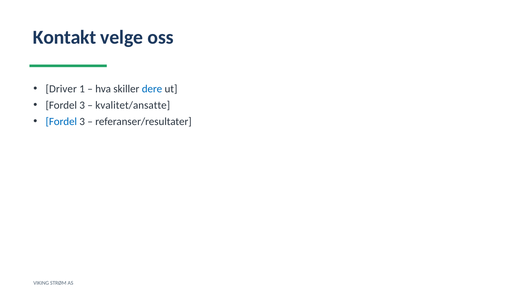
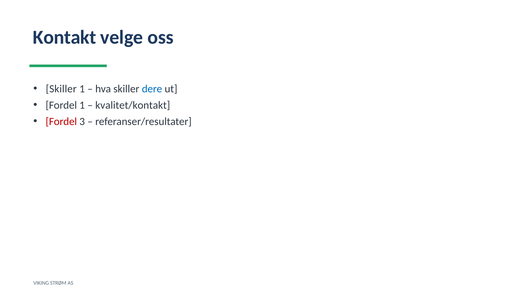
Driver: Driver -> Skiller (61, 89)
3: 3 -> 1 (82, 105)
kvalitet/ansatte: kvalitet/ansatte -> kvalitet/kontakt (133, 105)
Fordel colour: blue -> red (61, 122)
